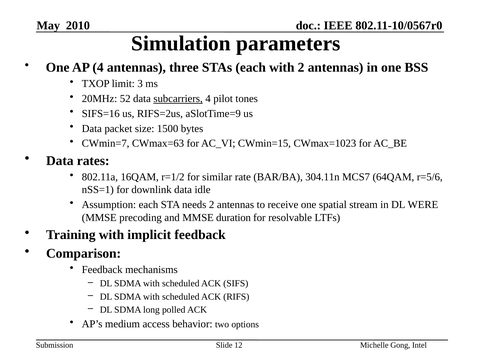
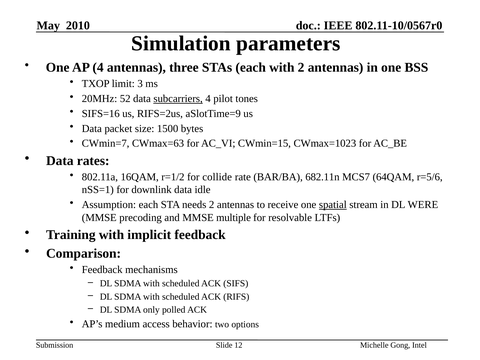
similar: similar -> collide (217, 177)
304.11n: 304.11n -> 682.11n (322, 177)
spatial underline: none -> present (333, 205)
duration: duration -> multiple (234, 218)
long: long -> only (151, 310)
